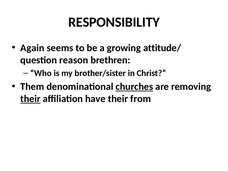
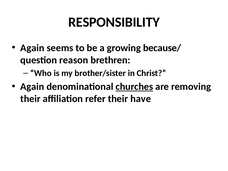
attitude/: attitude/ -> because/ (162, 48)
Them: Them -> Again (32, 87)
their underline: present -> none (30, 99)
have: have -> refer (95, 99)
from: from -> have (141, 99)
